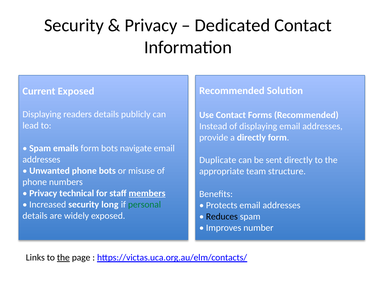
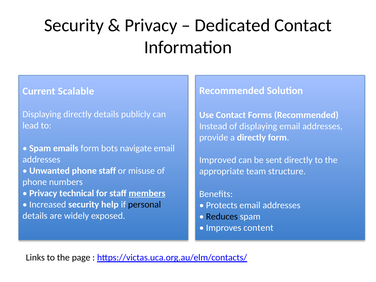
Current Exposed: Exposed -> Scalable (76, 91)
Displaying readers: readers -> directly (78, 114)
Duplicate: Duplicate -> Improved (218, 160)
phone bots: bots -> staff (107, 171)
long: long -> help (110, 205)
personal colour: green -> black (145, 205)
number: number -> content (258, 228)
the underline: present -> none (63, 258)
